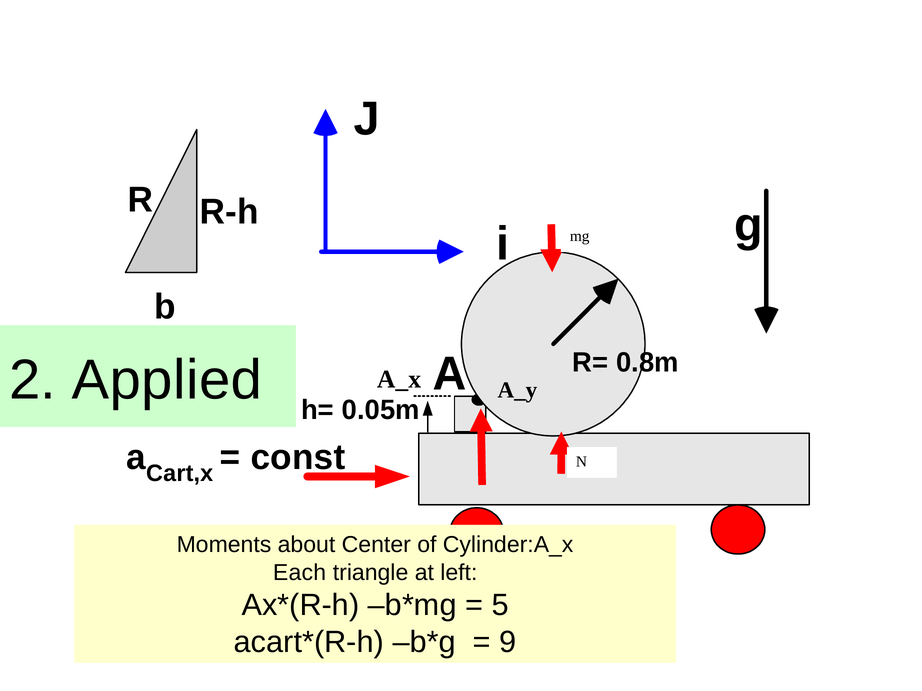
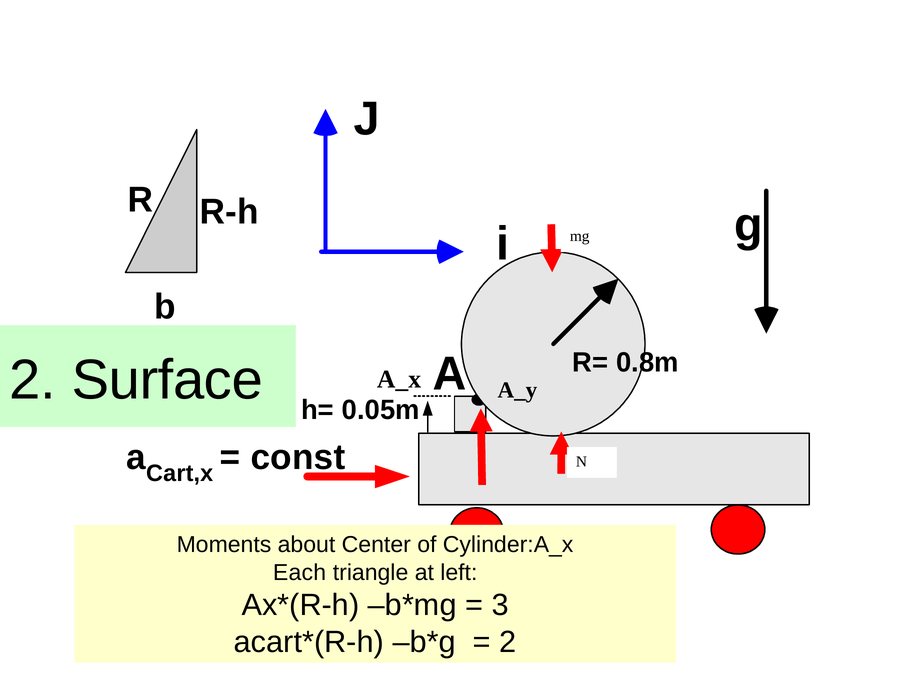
Applied: Applied -> Surface (167, 380)
5: 5 -> 3 (500, 606)
9: 9 -> 2 (508, 643)
